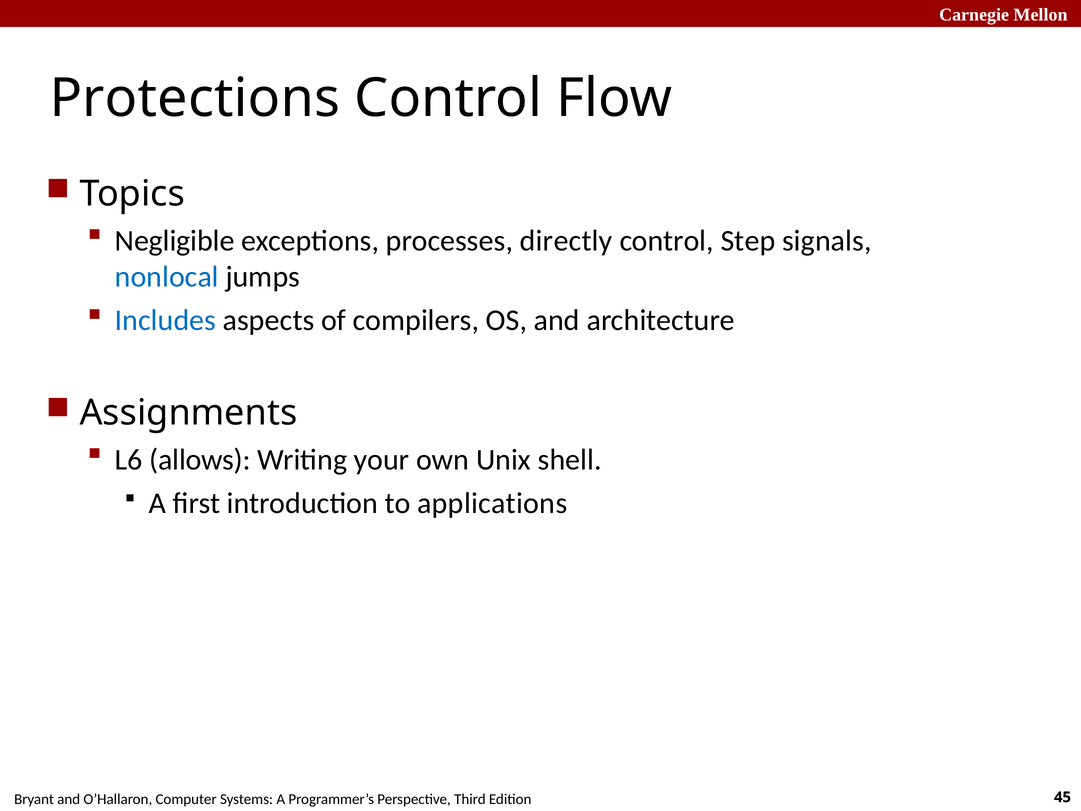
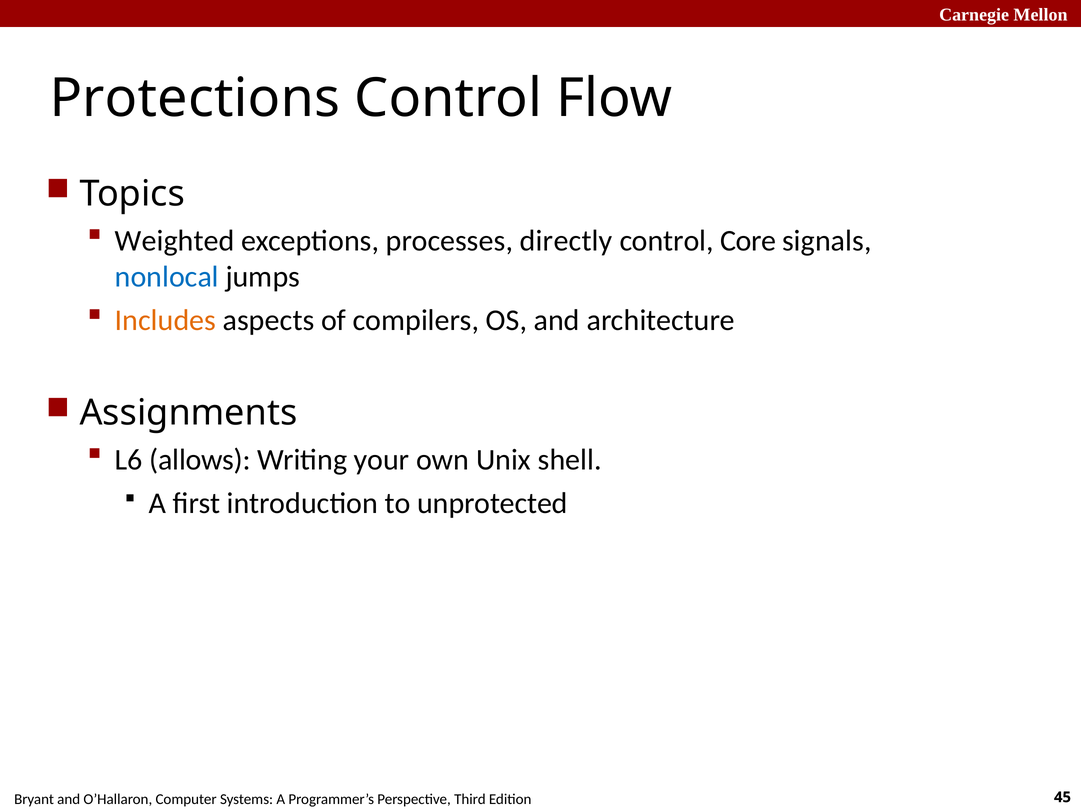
Negligible: Negligible -> Weighted (175, 241)
Step: Step -> Core (748, 241)
Includes colour: blue -> orange (165, 320)
applications: applications -> unprotected (492, 503)
